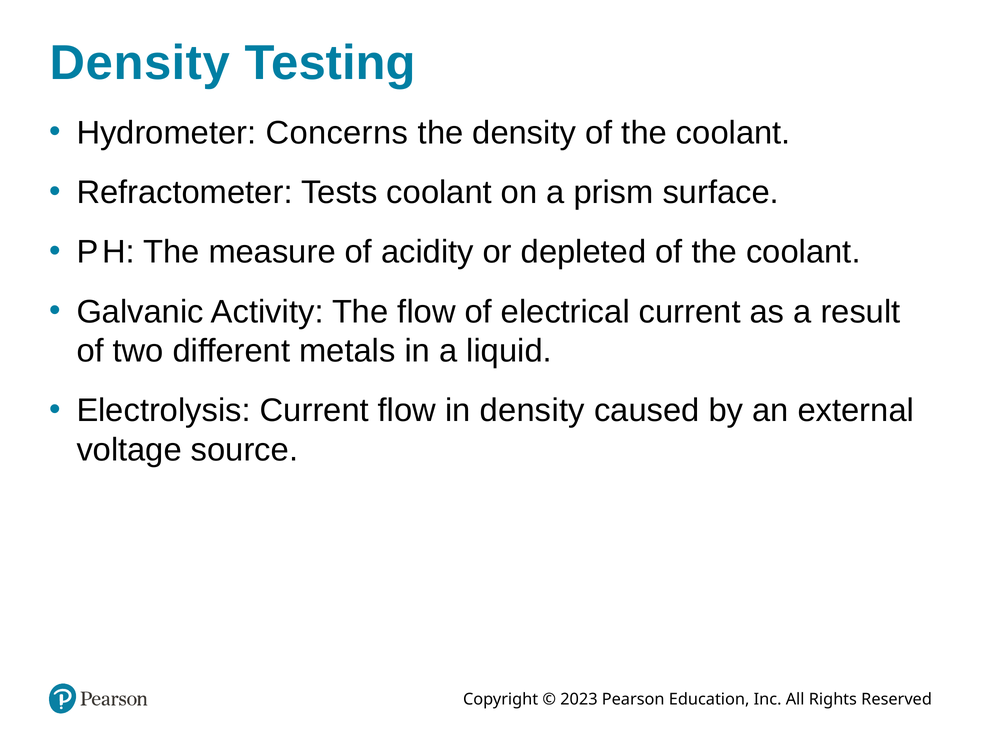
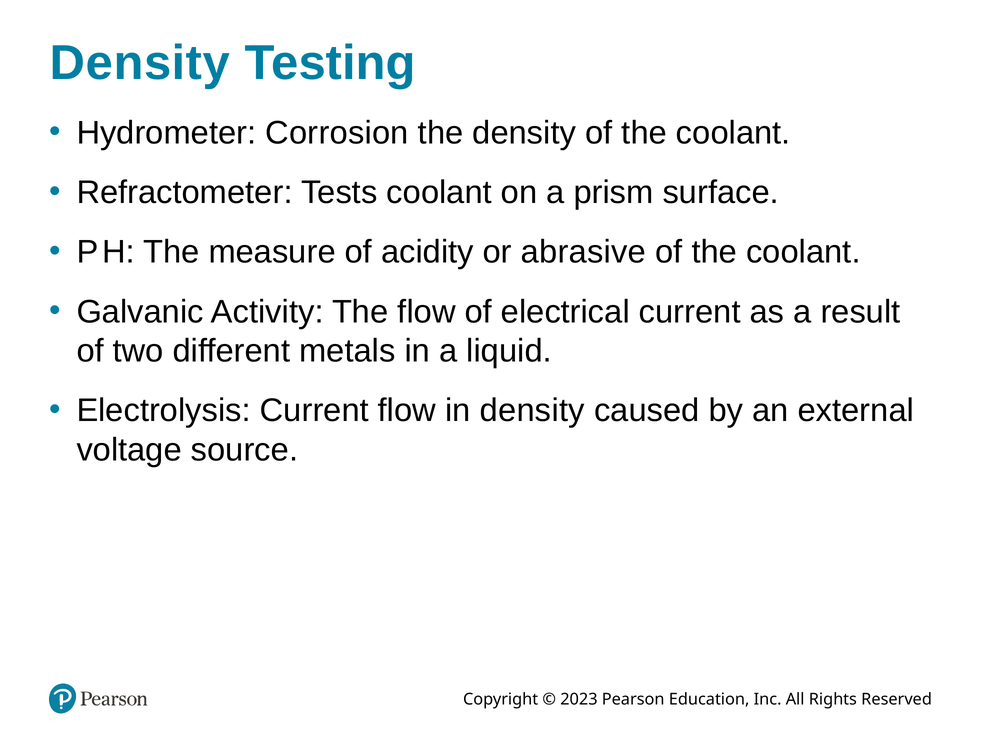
Concerns: Concerns -> Corrosion (337, 133)
depleted: depleted -> abrasive (584, 252)
